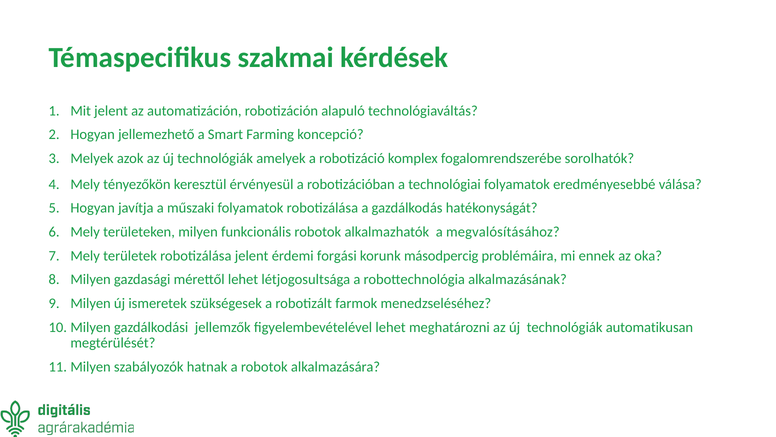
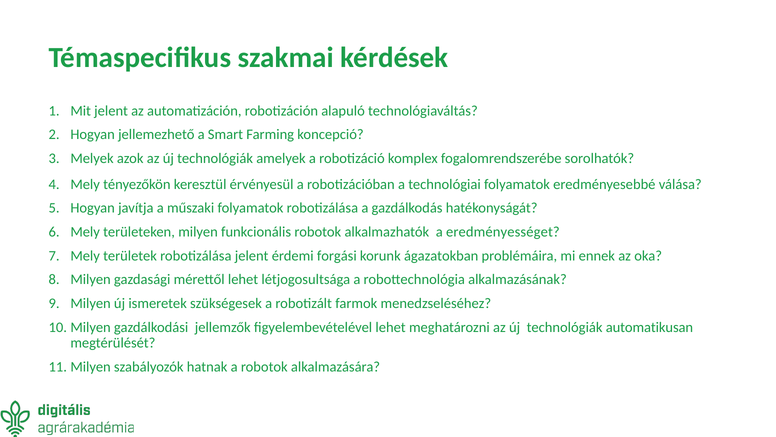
megvalósításához: megvalósításához -> eredményességet (503, 232)
másodpercig: másodpercig -> ágazatokban (441, 255)
